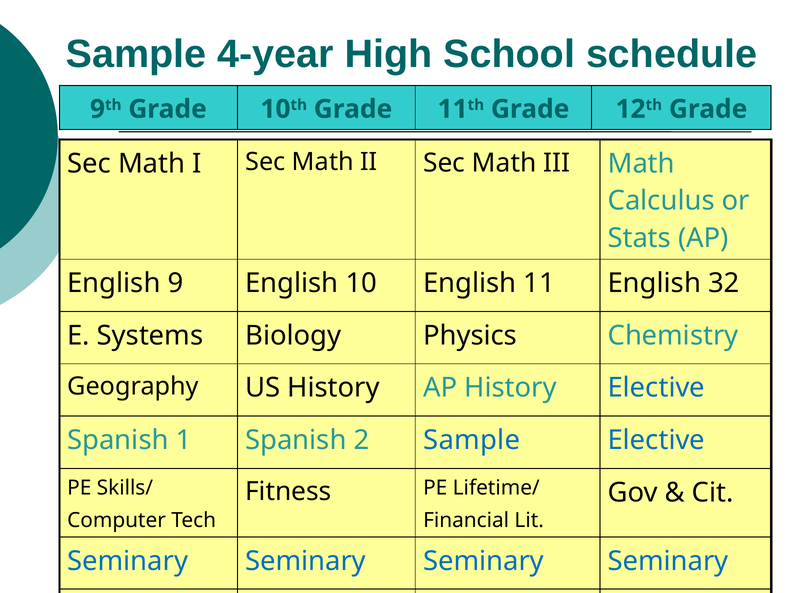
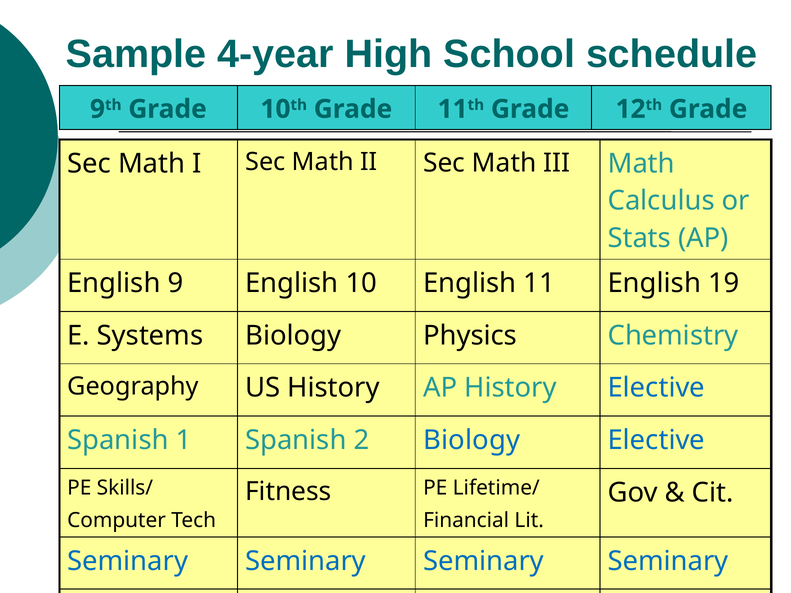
32: 32 -> 19 (724, 284)
2 Sample: Sample -> Biology (472, 440)
